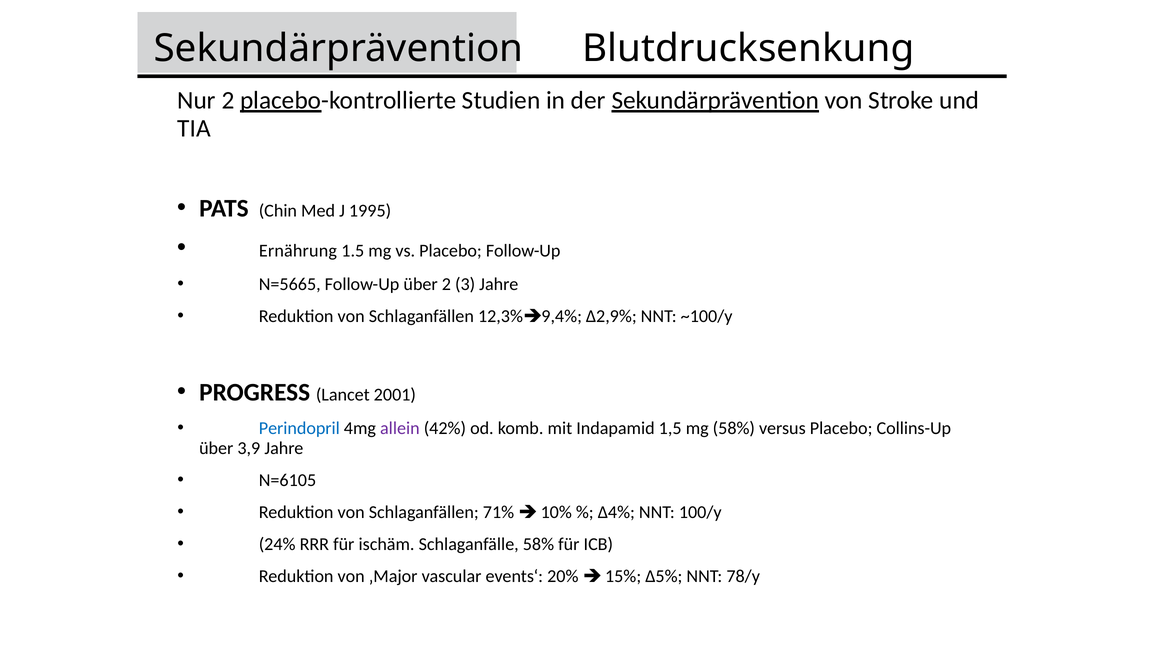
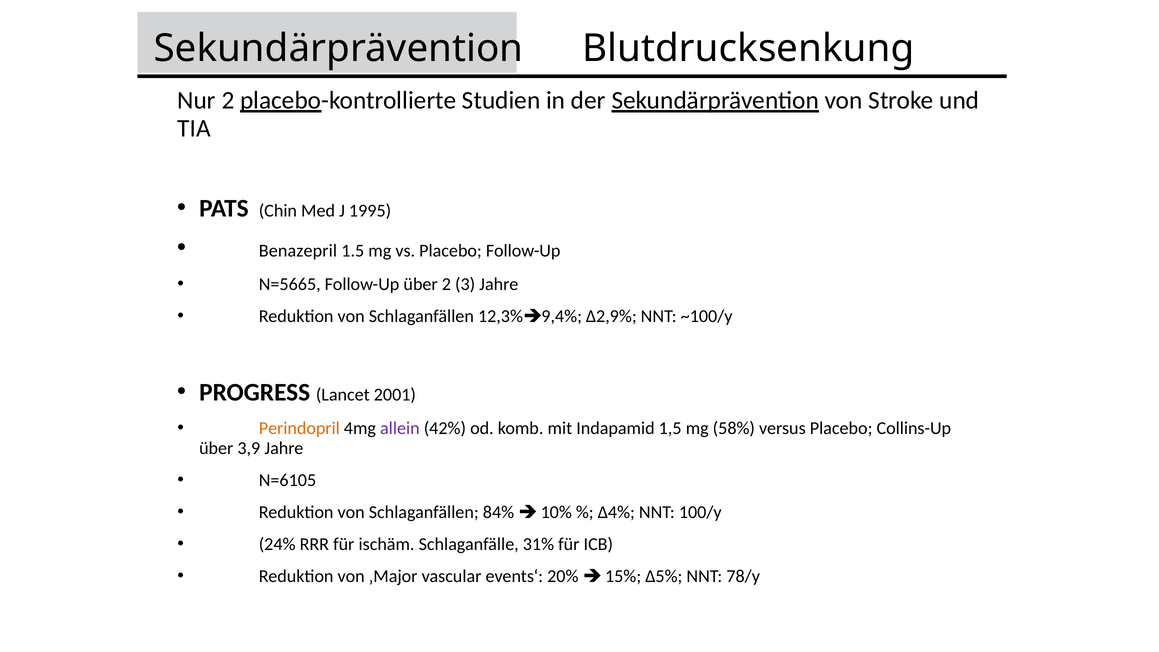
Ernährung: Ernährung -> Benazepril (298, 251)
Perindopril colour: blue -> orange (299, 428)
71%: 71% -> 84% (498, 512)
Schlaganfälle 58%: 58% -> 31% (538, 544)
